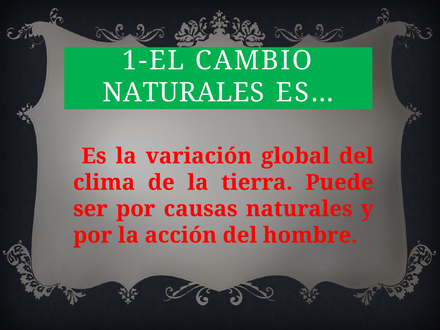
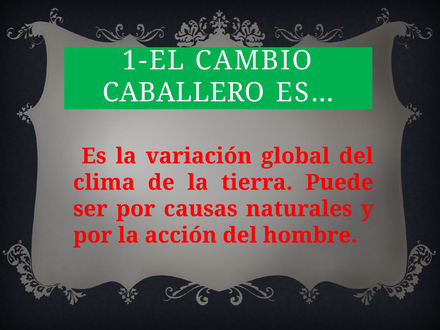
NATURALES: NATURALES -> CABALLERO (184, 93)
